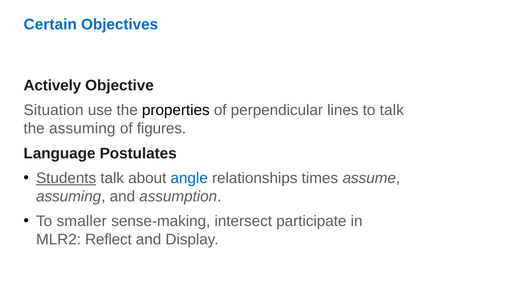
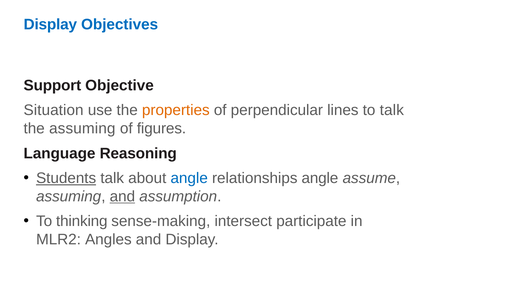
Certain: Certain -> Display (50, 24)
Actively: Actively -> Support (52, 85)
properties colour: black -> orange (176, 110)
Postulates: Postulates -> Reasoning (138, 153)
relationships times: times -> angle (320, 178)
and underline: none -> present (122, 197)
smaller: smaller -> thinking (82, 221)
Reflect: Reflect -> Angles (108, 240)
